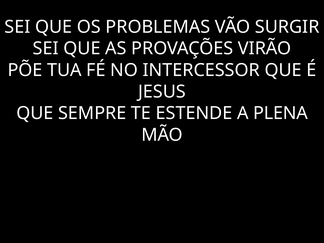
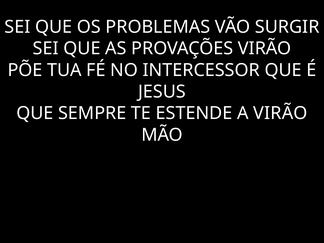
A PLENA: PLENA -> VIRÃO (280, 113)
